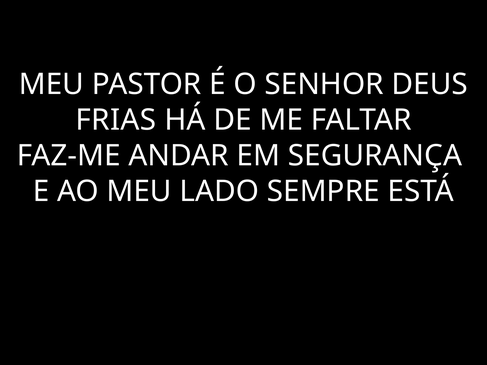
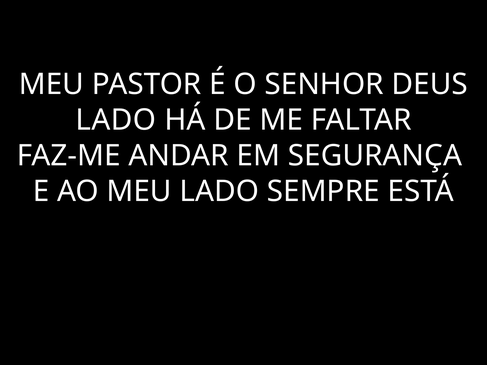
FRIAS: FRIAS -> LADO (116, 120)
